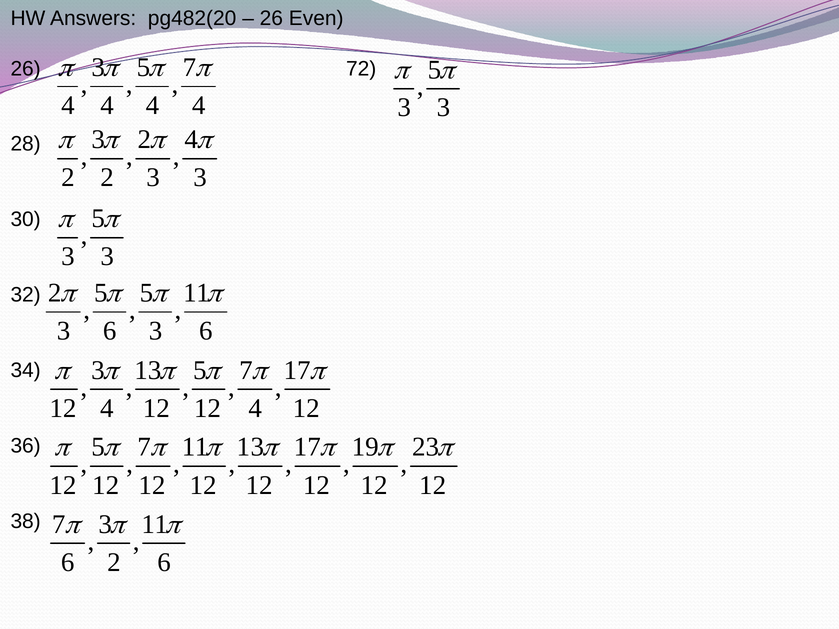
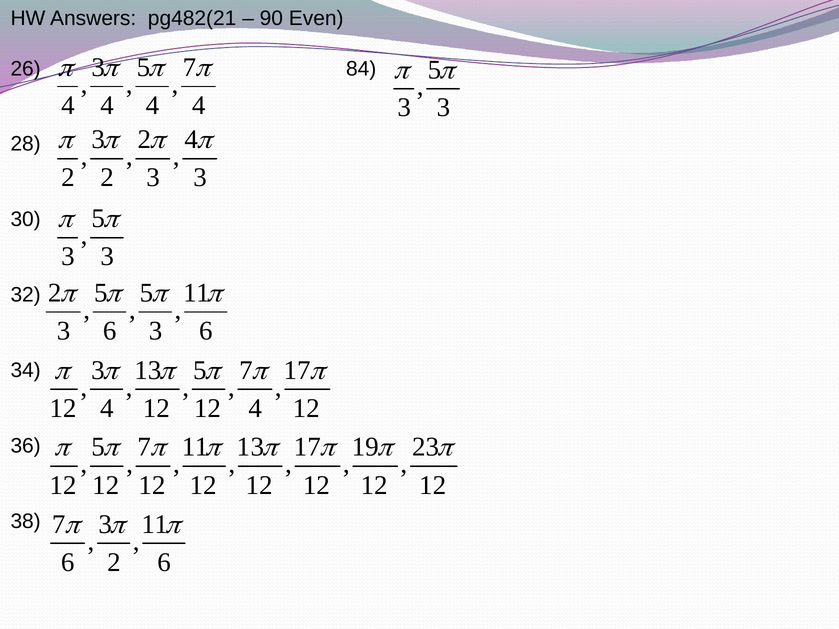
pg482(20: pg482(20 -> pg482(21 (192, 18)
26: 26 -> 90 (271, 18)
72: 72 -> 84 (361, 69)
